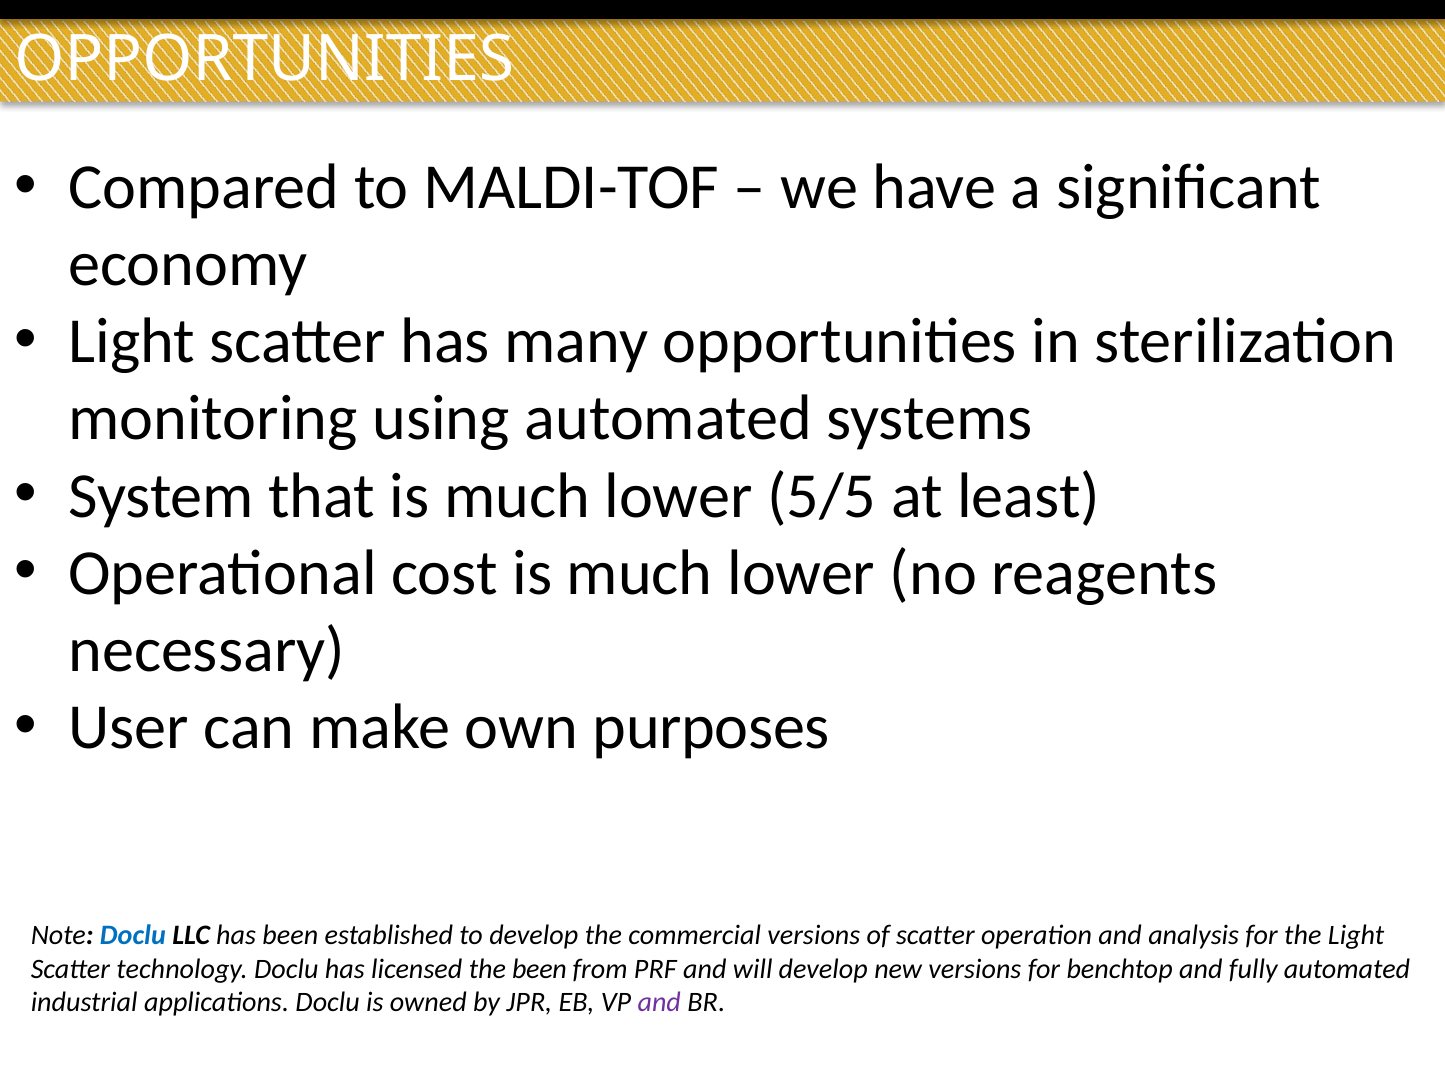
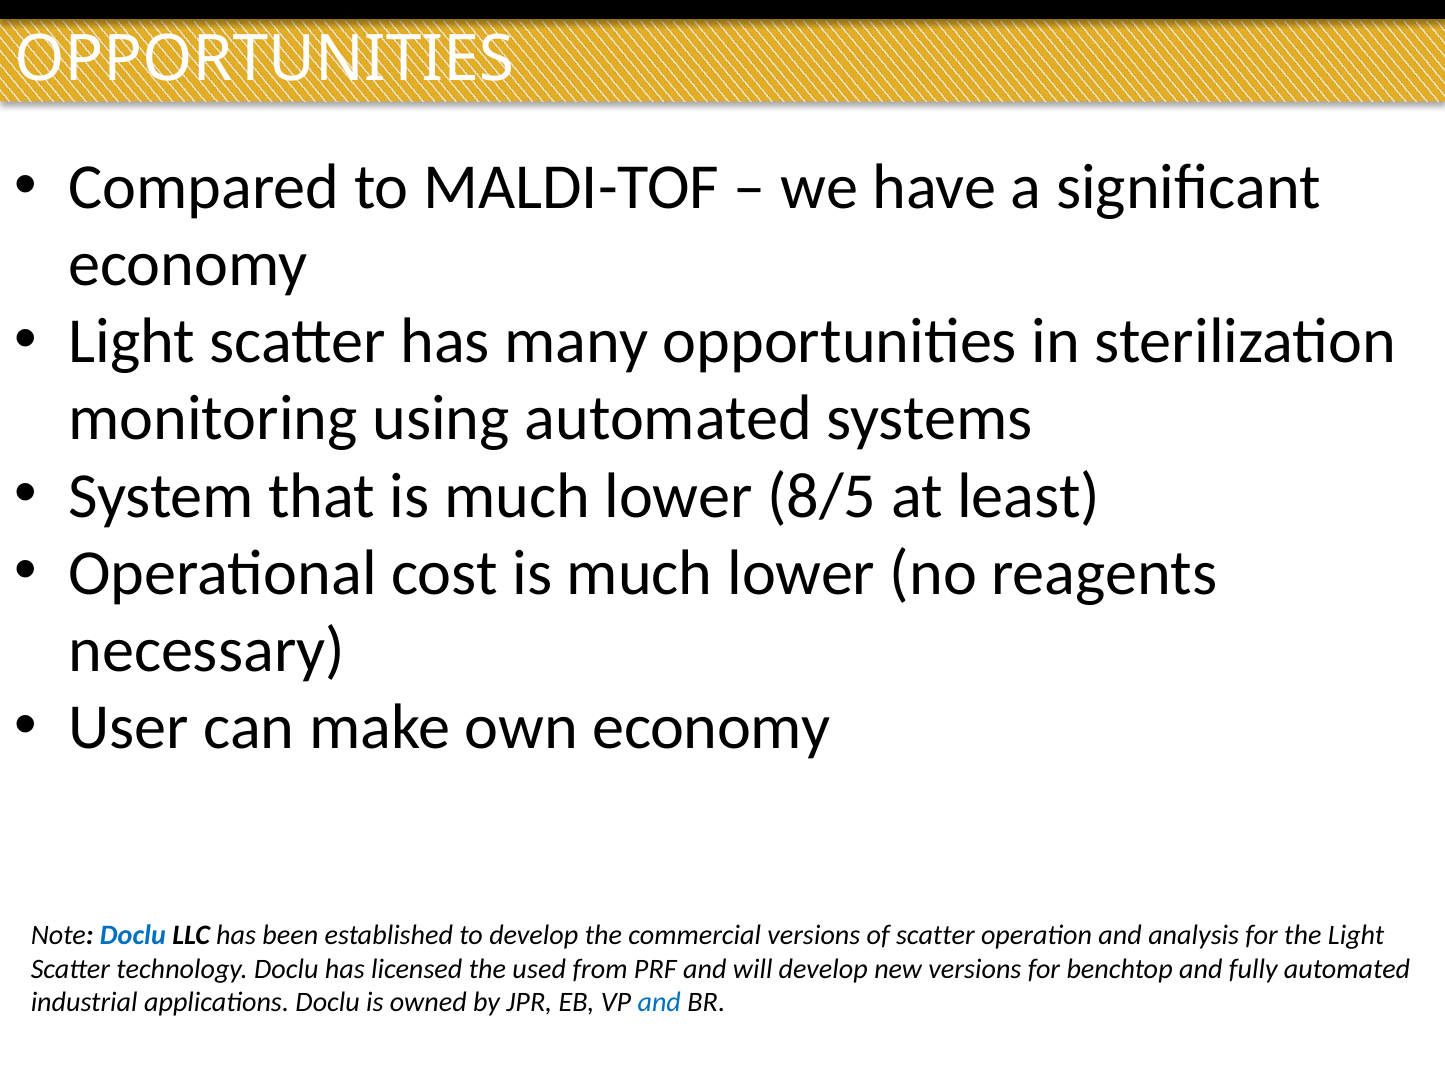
5/5: 5/5 -> 8/5 (822, 496)
own purposes: purposes -> economy (711, 727)
the been: been -> used (539, 969)
and colour: purple -> blue (659, 1002)
